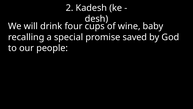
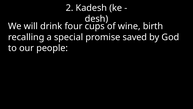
baby: baby -> birth (153, 26)
